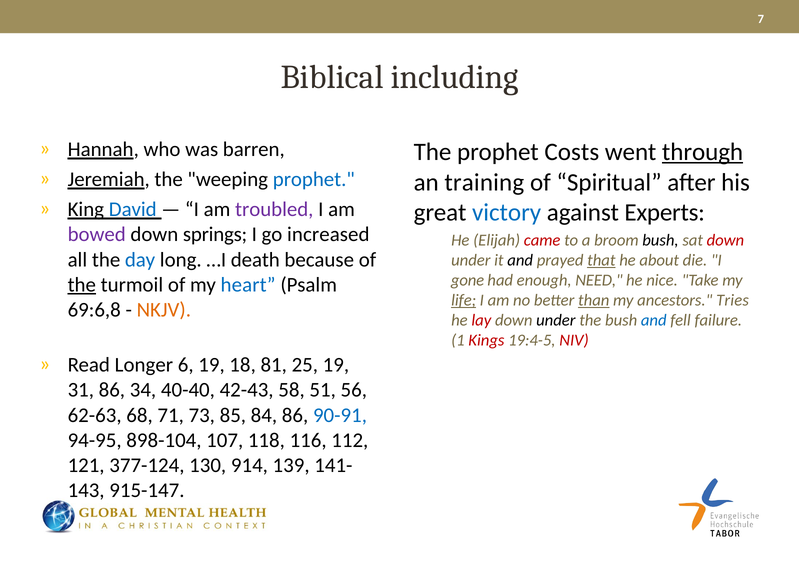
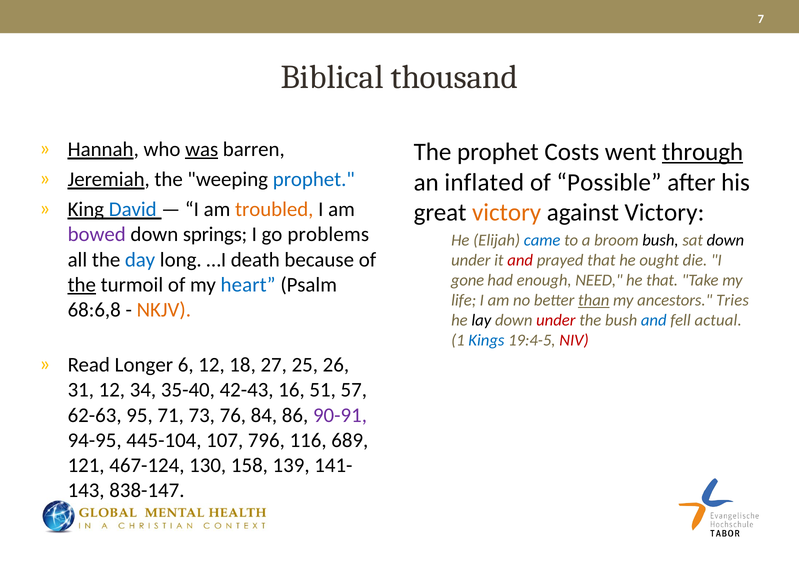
including: including -> thousand (455, 77)
was underline: none -> present (202, 149)
training: training -> inflated (484, 182)
Spiritual: Spiritual -> Possible (609, 182)
troubled colour: purple -> orange (274, 209)
victory colour: blue -> orange (507, 212)
against Experts: Experts -> Victory (664, 212)
increased: increased -> problems (328, 234)
came colour: red -> blue (542, 240)
down colour: red -> black (725, 240)
and colour: black -> red (520, 260)
that underline: present -> none (601, 260)
about: about -> ought (659, 260)
he nice: nice -> that (662, 280)
life underline: present -> none (464, 300)
69:6,8: 69:6,8 -> 68:6,8 (94, 310)
lay colour: red -> black (481, 320)
under colour: black -> red (556, 320)
failure: failure -> actual (718, 320)
Kings colour: red -> blue (486, 340)
6 19: 19 -> 12 (212, 365)
81: 81 -> 27 (274, 365)
25 19: 19 -> 26 (336, 365)
31 86: 86 -> 12 (112, 390)
40-40: 40-40 -> 35-40 (188, 390)
58: 58 -> 16 (292, 390)
56: 56 -> 57 (354, 390)
68: 68 -> 95 (140, 415)
85: 85 -> 76 (233, 415)
90-91 colour: blue -> purple (340, 415)
898-104: 898-104 -> 445-104 (164, 440)
118: 118 -> 796 (266, 440)
112: 112 -> 689 (350, 440)
377-124: 377-124 -> 467-124 (147, 465)
914: 914 -> 158 (249, 465)
915-147: 915-147 -> 838-147 (147, 490)
